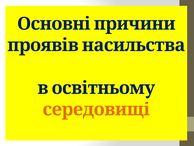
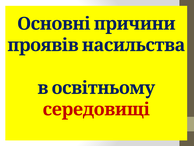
середовищі colour: orange -> red (96, 109)
